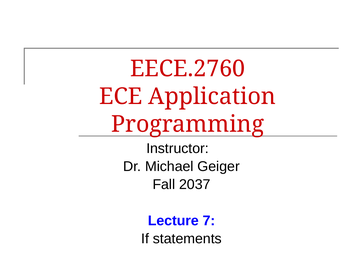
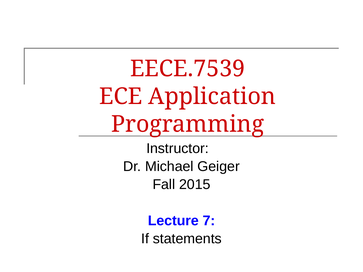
EECE.2760: EECE.2760 -> EECE.7539 (188, 69)
2037: 2037 -> 2015 (195, 185)
